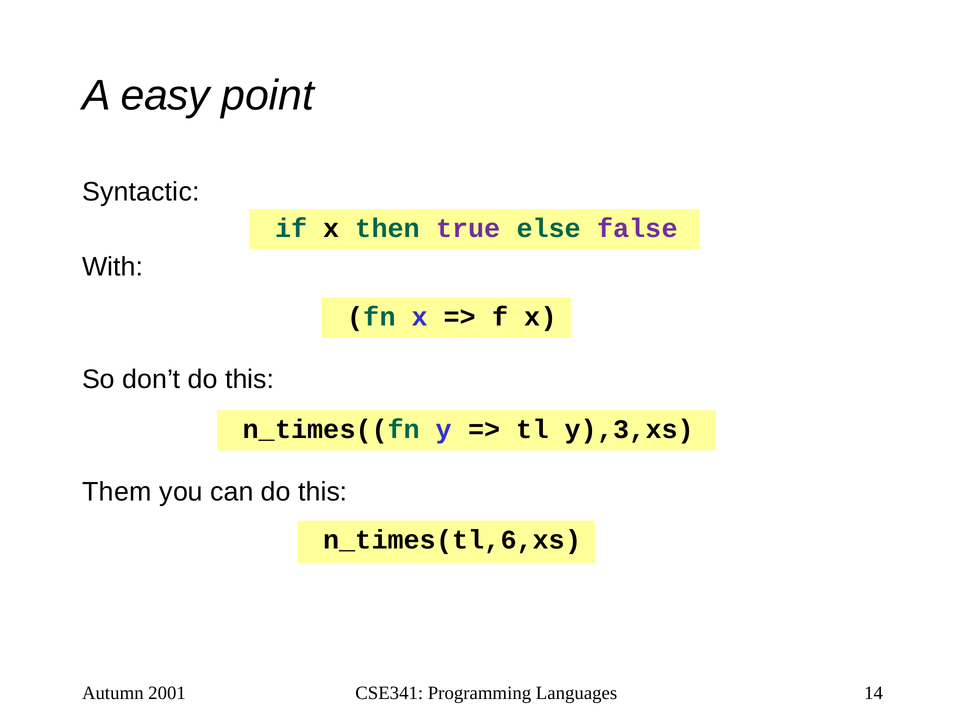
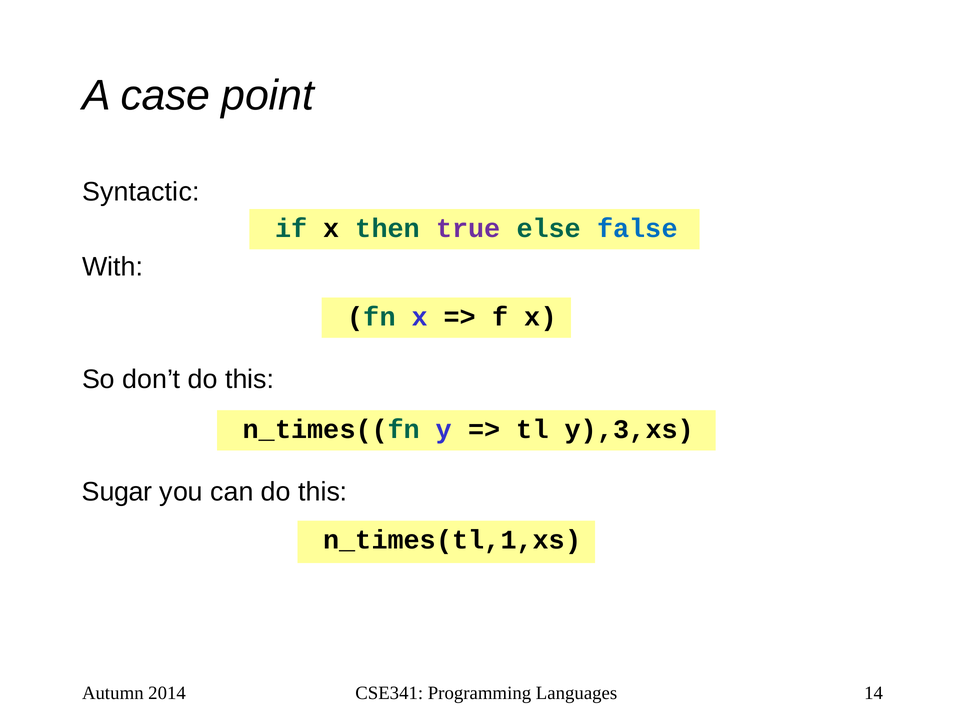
easy: easy -> case (165, 95)
false colour: purple -> blue (637, 228)
Them: Them -> Sugar (117, 492)
n_times(tl,6,xs: n_times(tl,6,xs -> n_times(tl,1,xs (452, 540)
2001: 2001 -> 2014 (167, 693)
